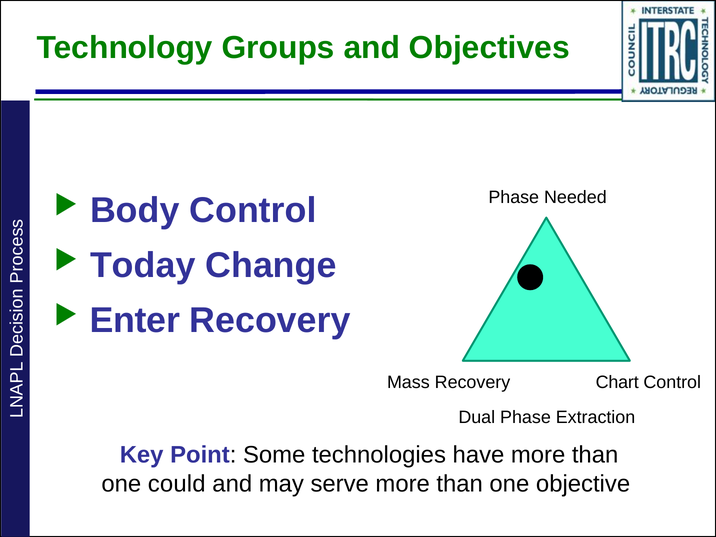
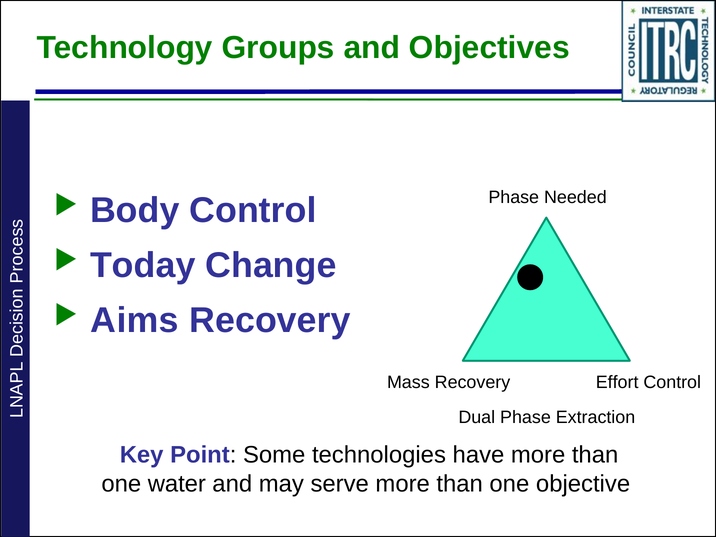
Enter: Enter -> Aims (135, 320)
Chart: Chart -> Effort (617, 382)
could: could -> water (177, 484)
